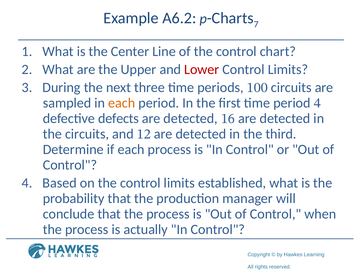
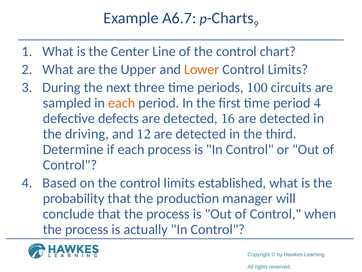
A6.2: A6.2 -> A6.7 (179, 18)
7: 7 -> 9 (256, 24)
Lower colour: red -> orange (202, 69)
the circuits: circuits -> driving (87, 134)
